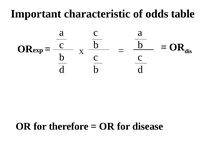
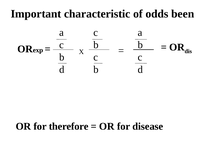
table: table -> been (183, 14)
